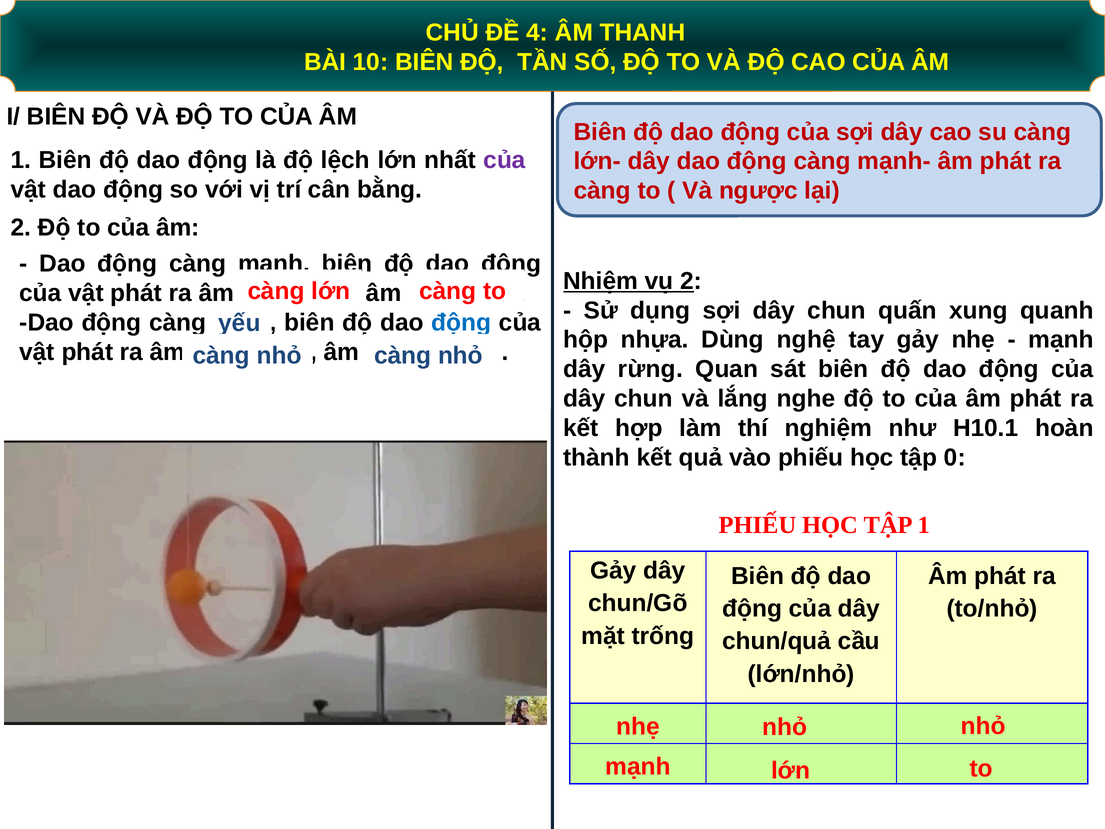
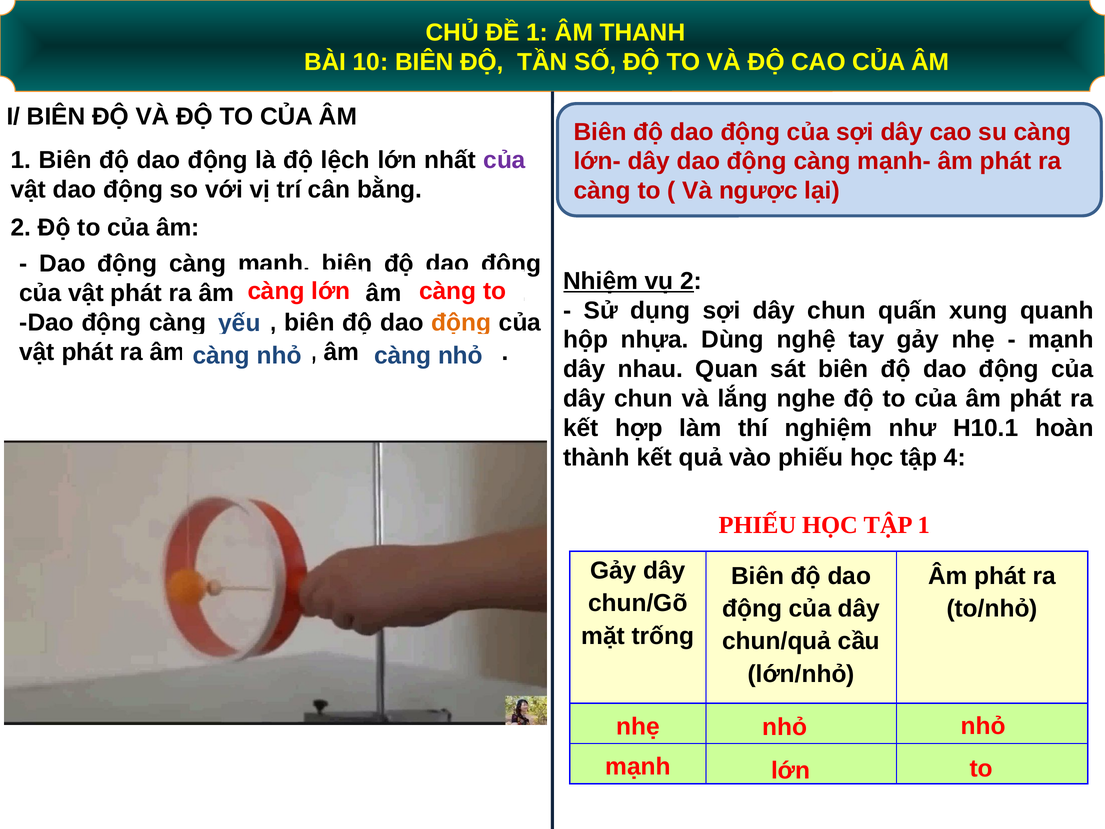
ĐỀ 4: 4 -> 1 (537, 33)
động colour: blue -> orange (461, 322)
rừng: rừng -> nhau (651, 369)
0: 0 -> 4 (955, 458)
